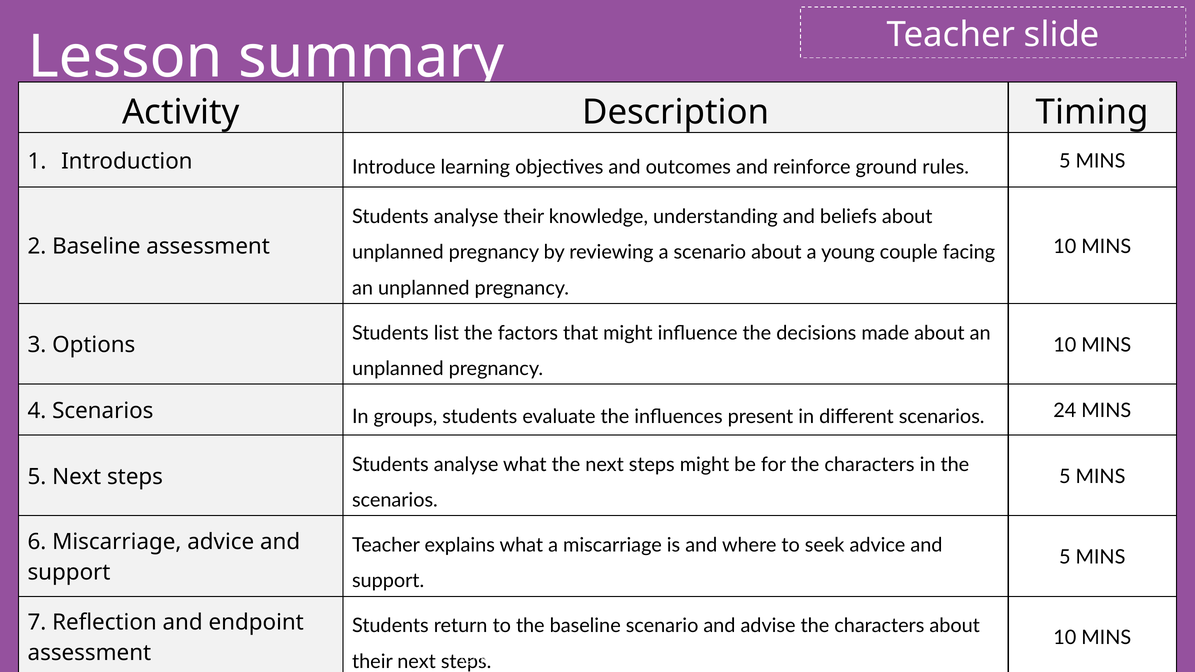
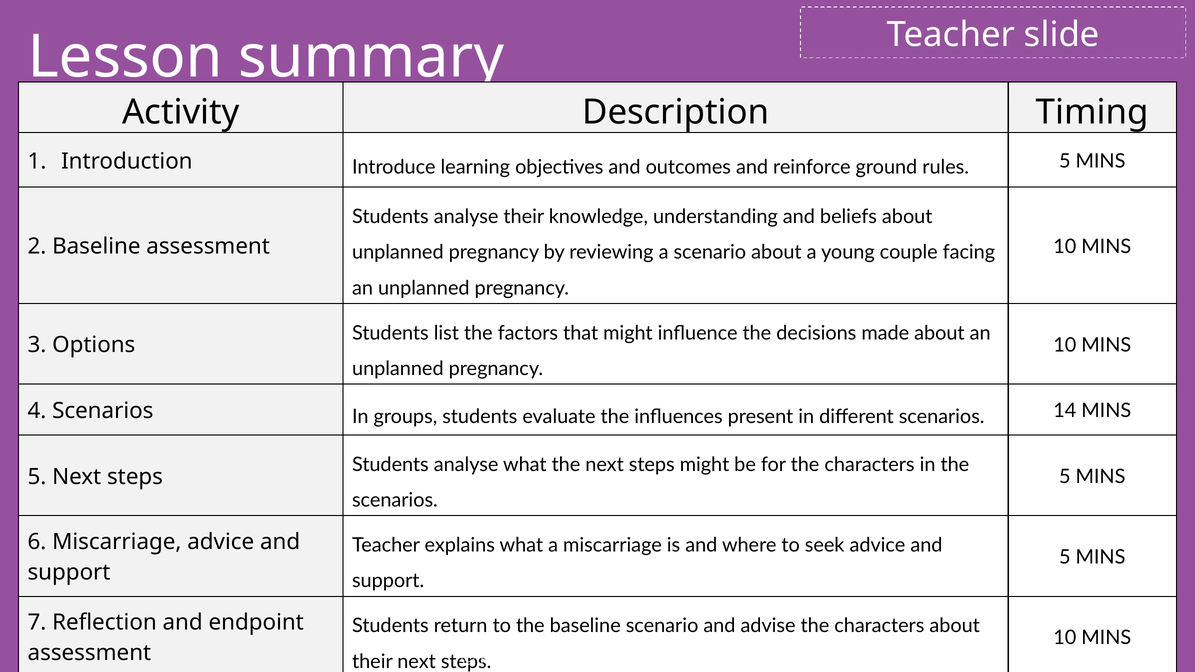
24: 24 -> 14 (1065, 411)
